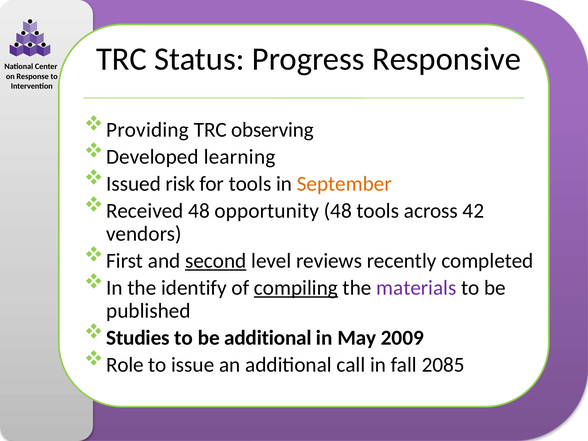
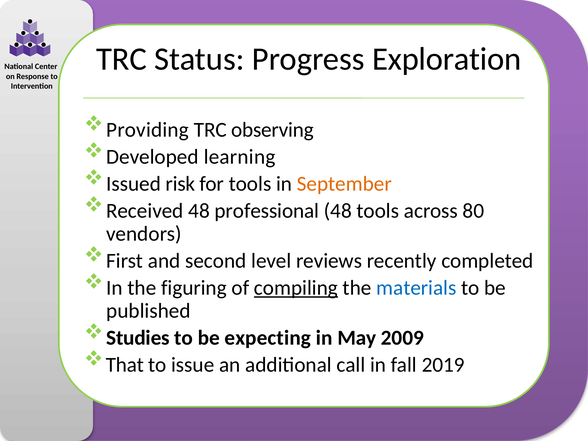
Responsive: Responsive -> Exploration (447, 59)
opportunity: opportunity -> professional (267, 211)
42: 42 -> 80 (473, 211)
second underline: present -> none (216, 261)
identify: identify -> figuring (194, 288)
materials colour: purple -> blue (416, 288)
be additional: additional -> expecting (268, 338)
Role: Role -> That (125, 365)
2085: 2085 -> 2019 (443, 365)
